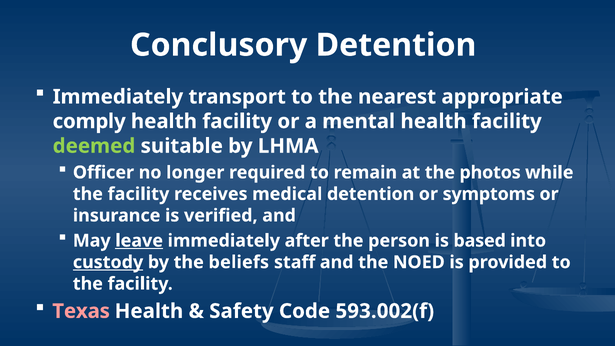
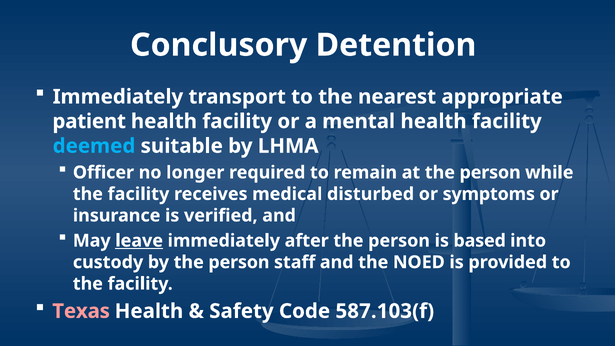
comply: comply -> patient (89, 121)
deemed colour: light green -> light blue (94, 146)
at the photos: photos -> person (490, 172)
medical detention: detention -> disturbed (371, 194)
custody underline: present -> none (108, 262)
by the beliefs: beliefs -> person (239, 262)
593.002(f: 593.002(f -> 587.103(f (385, 311)
